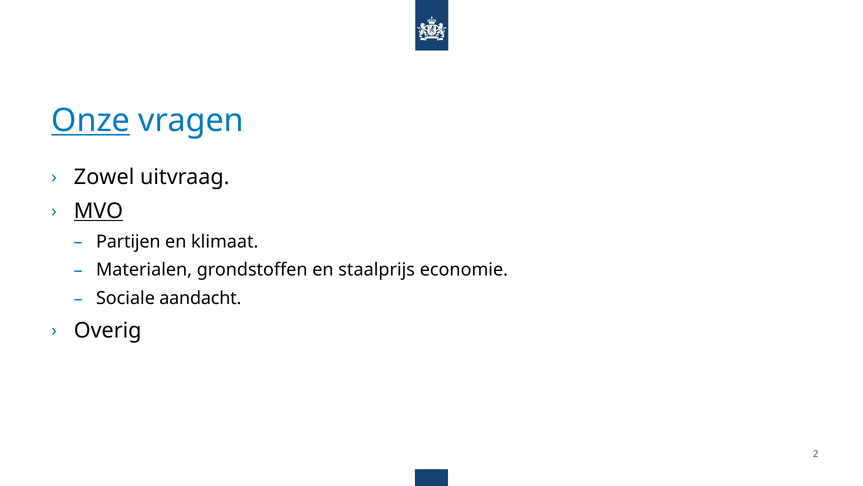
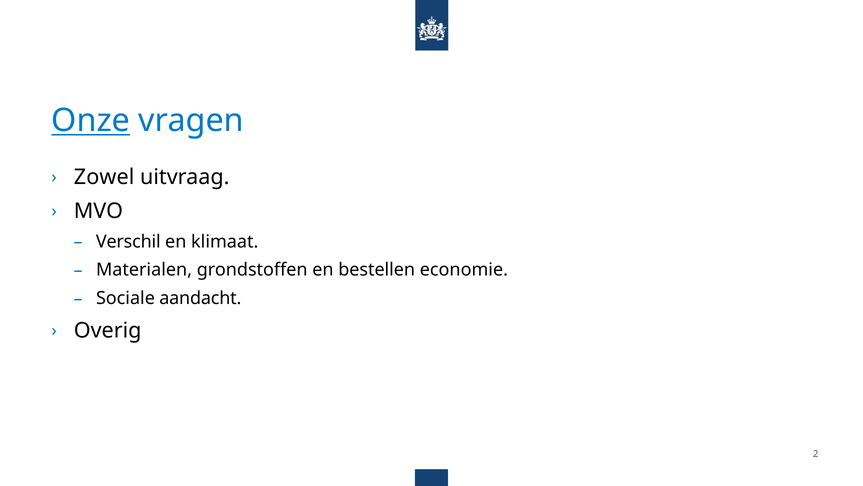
MVO underline: present -> none (98, 211)
Partijen: Partijen -> Verschil (128, 241)
staalprijs: staalprijs -> bestellen (377, 270)
